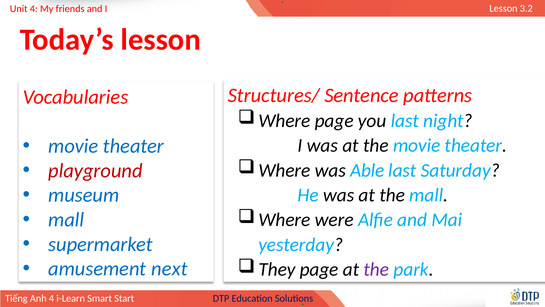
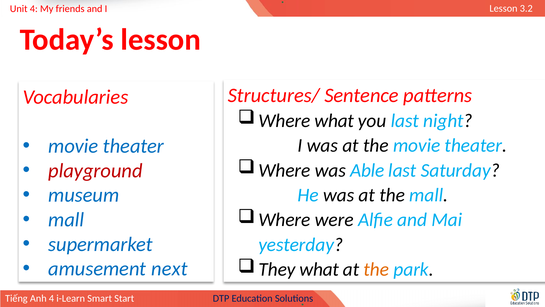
Where page: page -> what (334, 121)
They page: page -> what (319, 269)
the colour: purple -> orange (376, 269)
